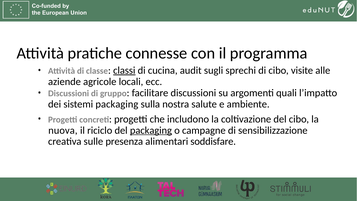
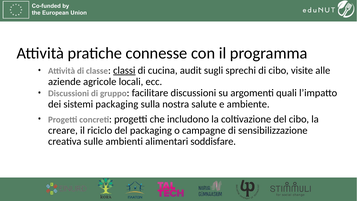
nuova: nuova -> creare (63, 130)
packaging underline: present -> none (151, 130)
presenza: presenza -> ambienti (124, 141)
